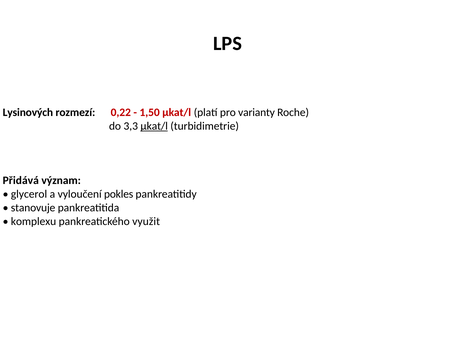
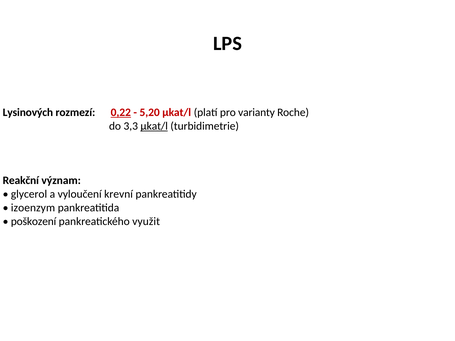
0,22 underline: none -> present (121, 112)
1,50: 1,50 -> 5,20 (150, 112)
Přidává: Přidává -> Reakční (21, 181)
pokles: pokles -> krevní (119, 194)
stanovuje: stanovuje -> izoenzym (33, 208)
komplexu: komplexu -> poškození (34, 222)
